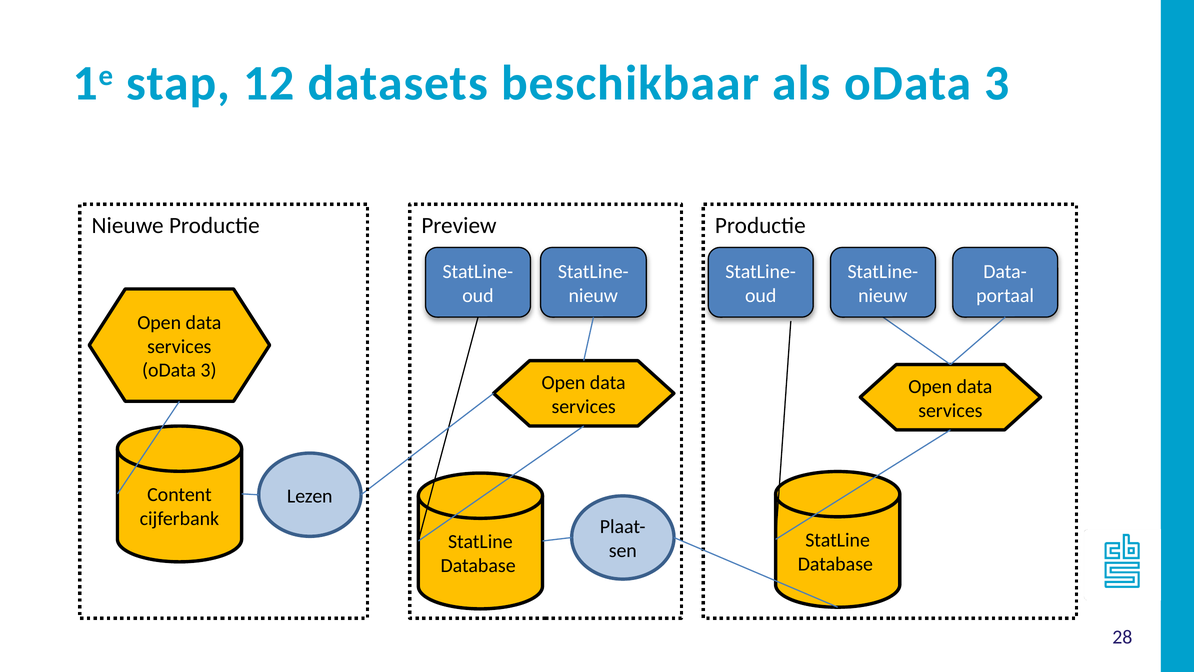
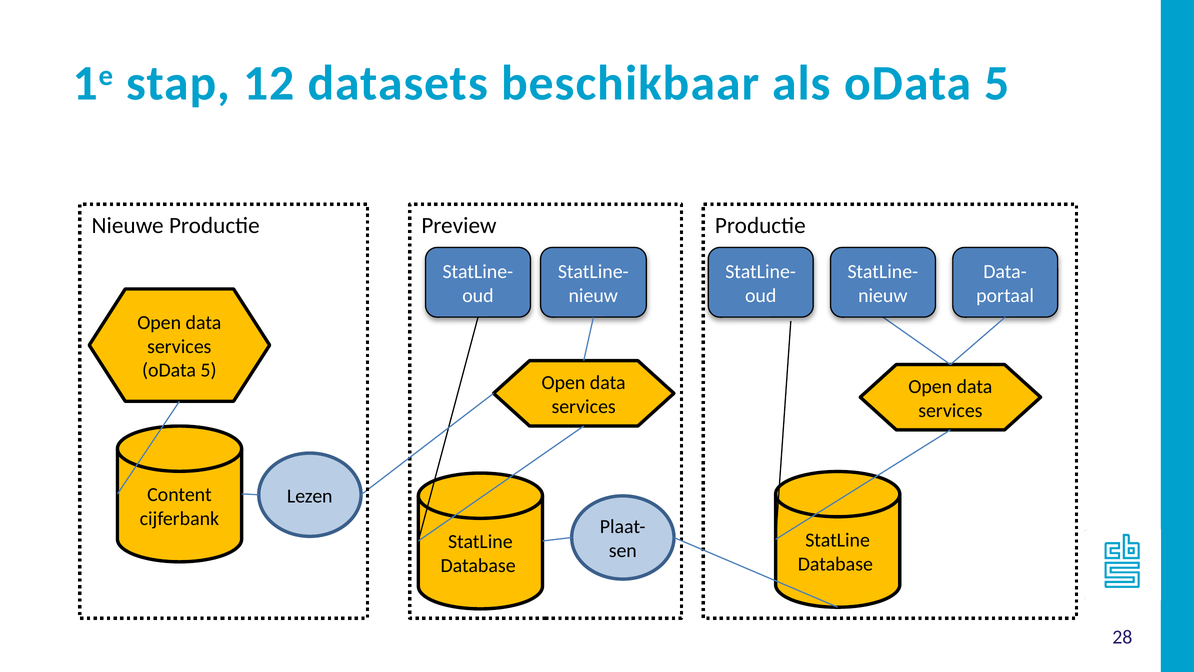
als oData 3: 3 -> 5 (997, 84)
3: 3 -> 5 (209, 370)
